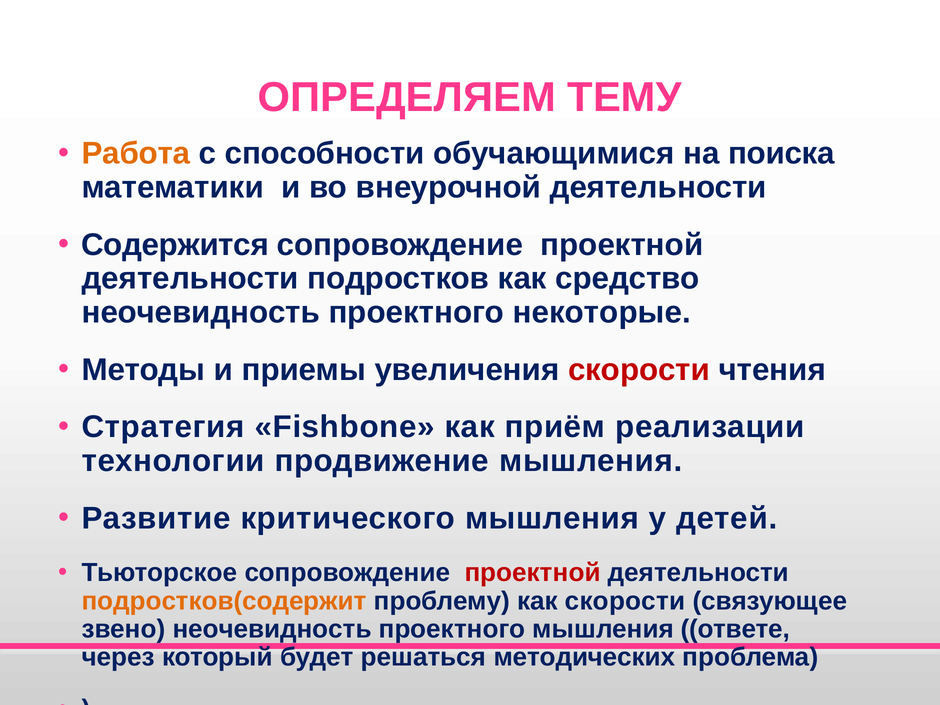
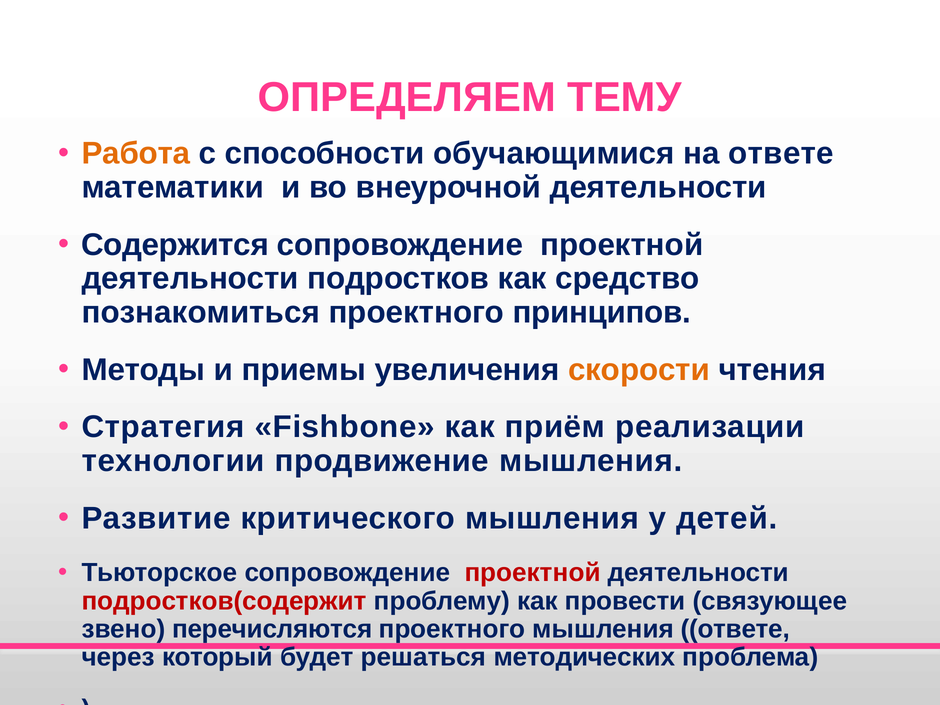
на поиска: поиска -> ответе (781, 154)
неочевидность: неочевидность -> познакомиться (201, 312)
некоторые: некоторые -> принципов (602, 312)
скорости colour: red -> orange (639, 370)
подростков(содержит colour: orange -> red (224, 601)
как скорости: скорости -> провести (625, 601)
звено неочевидность: неочевидность -> перечисляются (272, 629)
